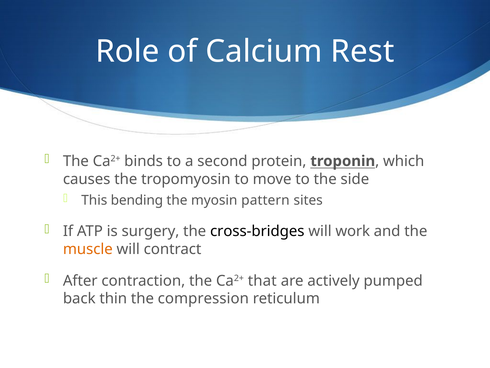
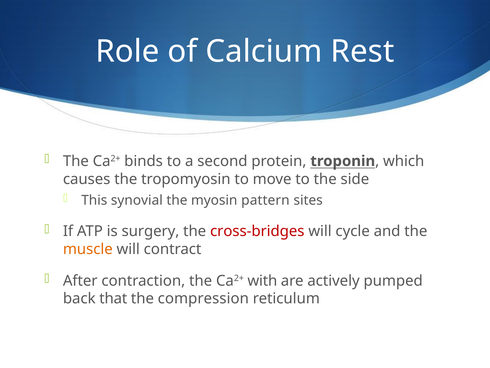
bending: bending -> synovial (137, 200)
cross-bridges colour: black -> red (257, 231)
work: work -> cycle (353, 231)
that: that -> with (262, 280)
thin: thin -> that (113, 298)
